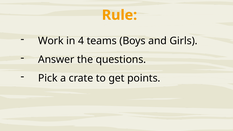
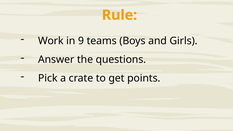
4: 4 -> 9 (81, 41)
